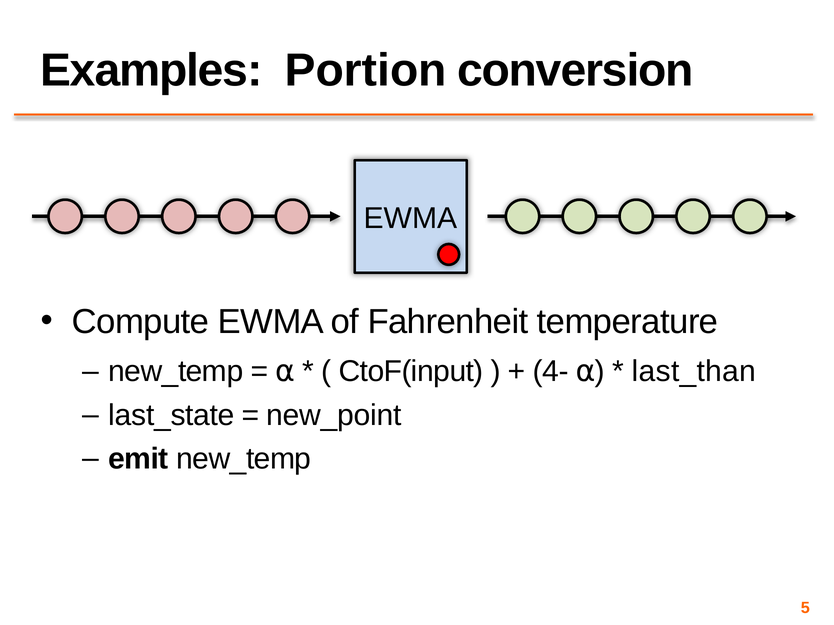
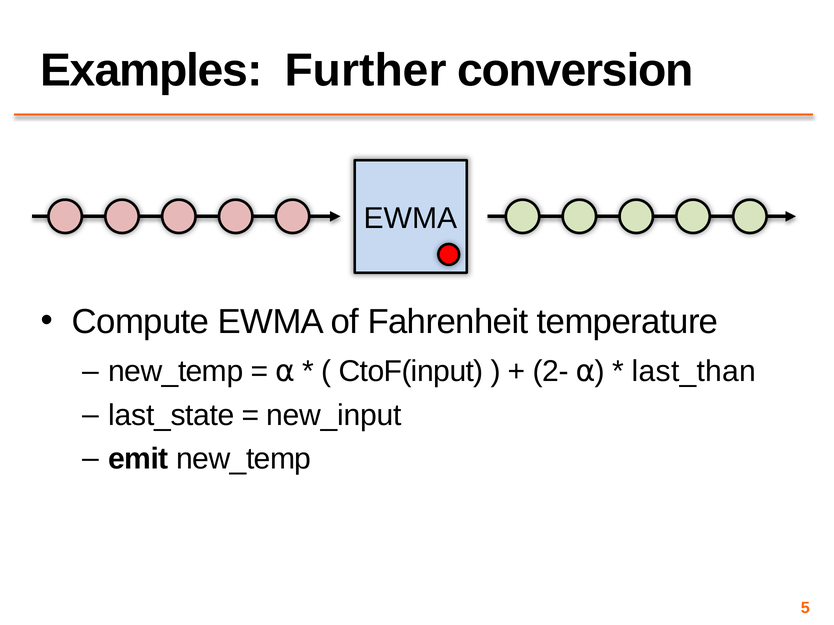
Portion: Portion -> Further (366, 70)
4-: 4- -> 2- (551, 372)
new_point: new_point -> new_input (334, 415)
